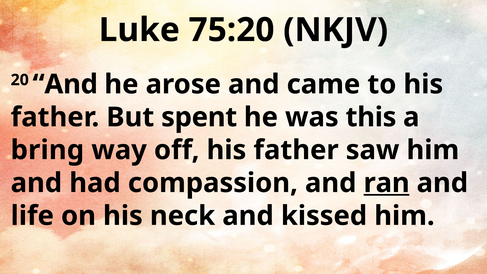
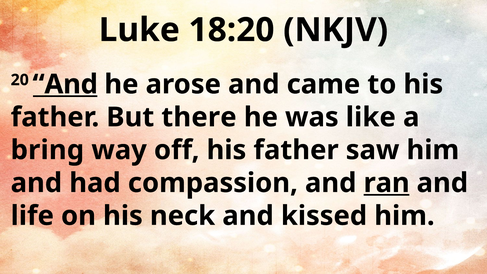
75:20: 75:20 -> 18:20 (231, 30)
And underline: none -> present (65, 84)
spent: spent -> there (199, 117)
this: this -> like (371, 117)
